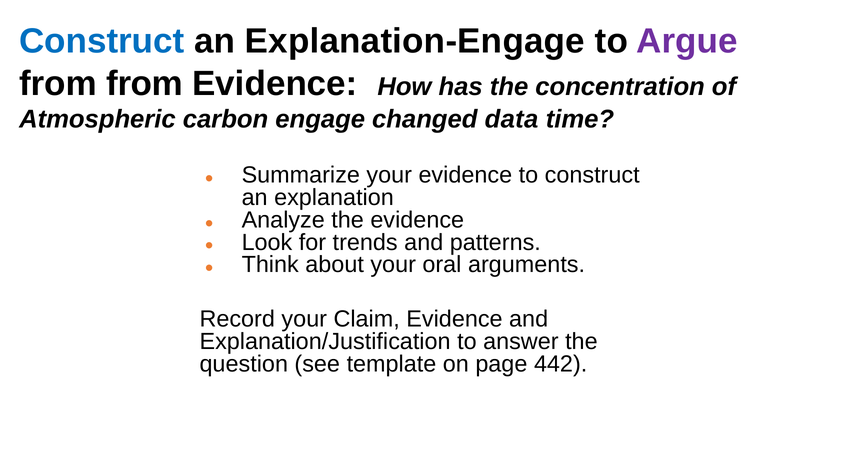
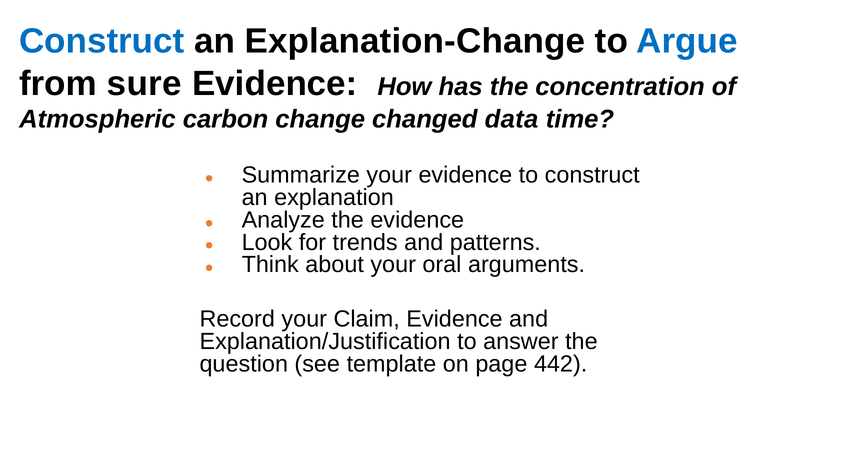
Explanation-Engage: Explanation-Engage -> Explanation-Change (415, 41)
Argue colour: purple -> blue (687, 41)
from from: from -> sure (144, 83)
engage: engage -> change (320, 119)
